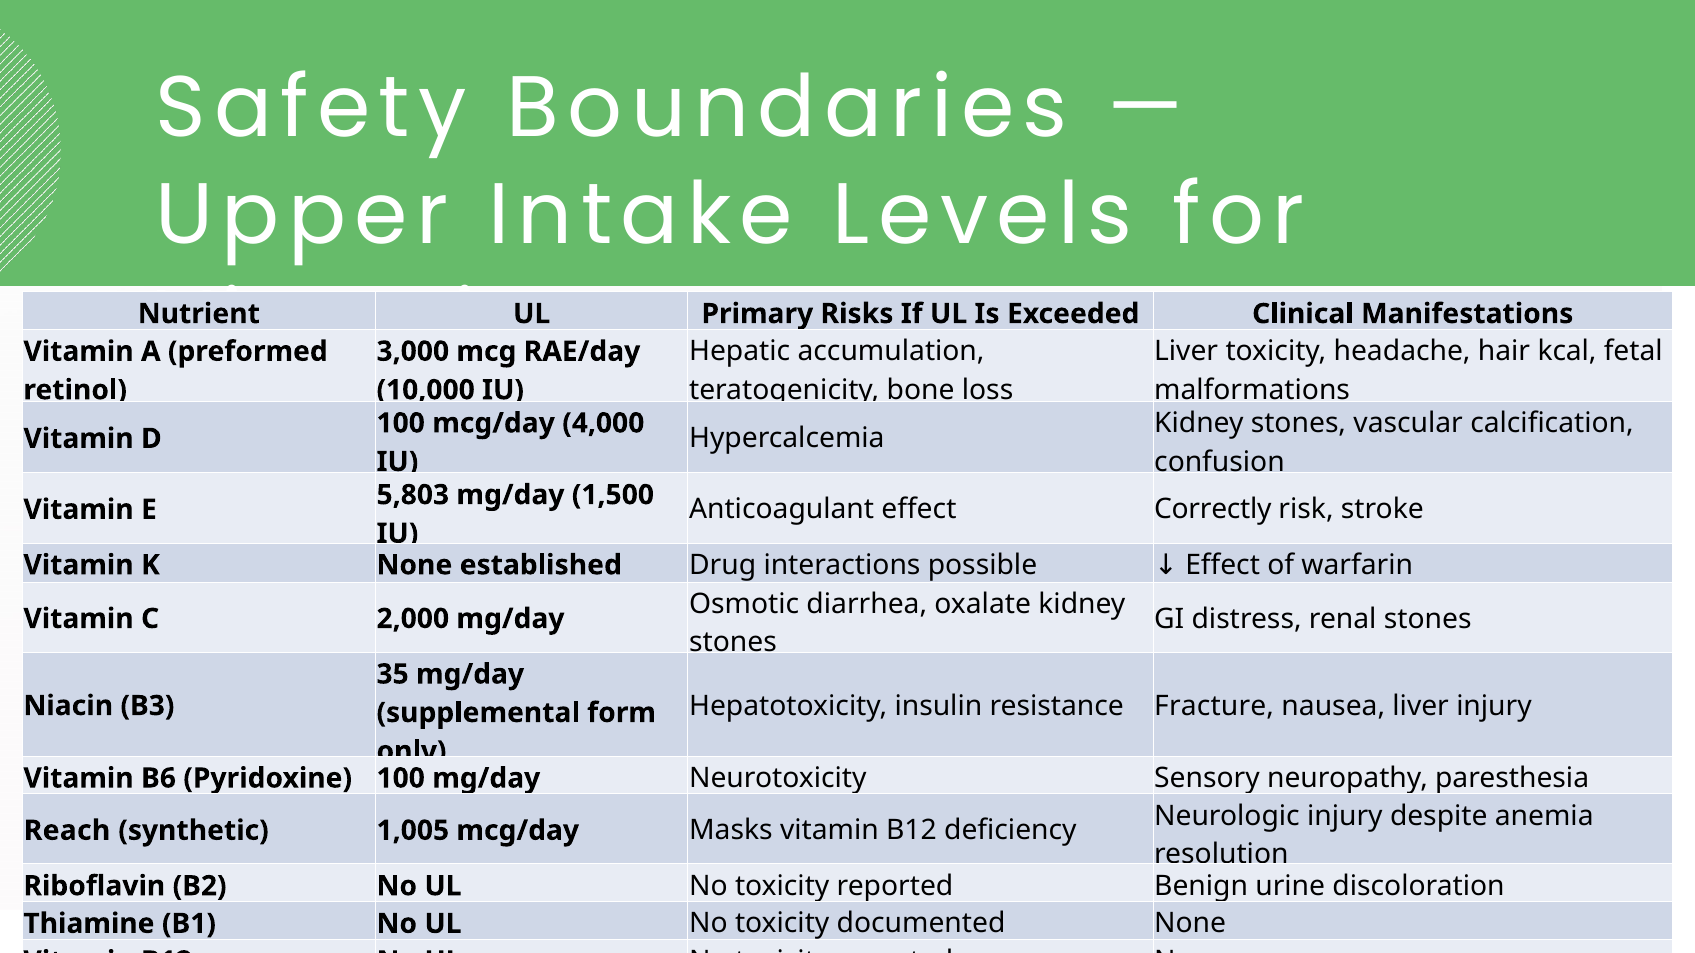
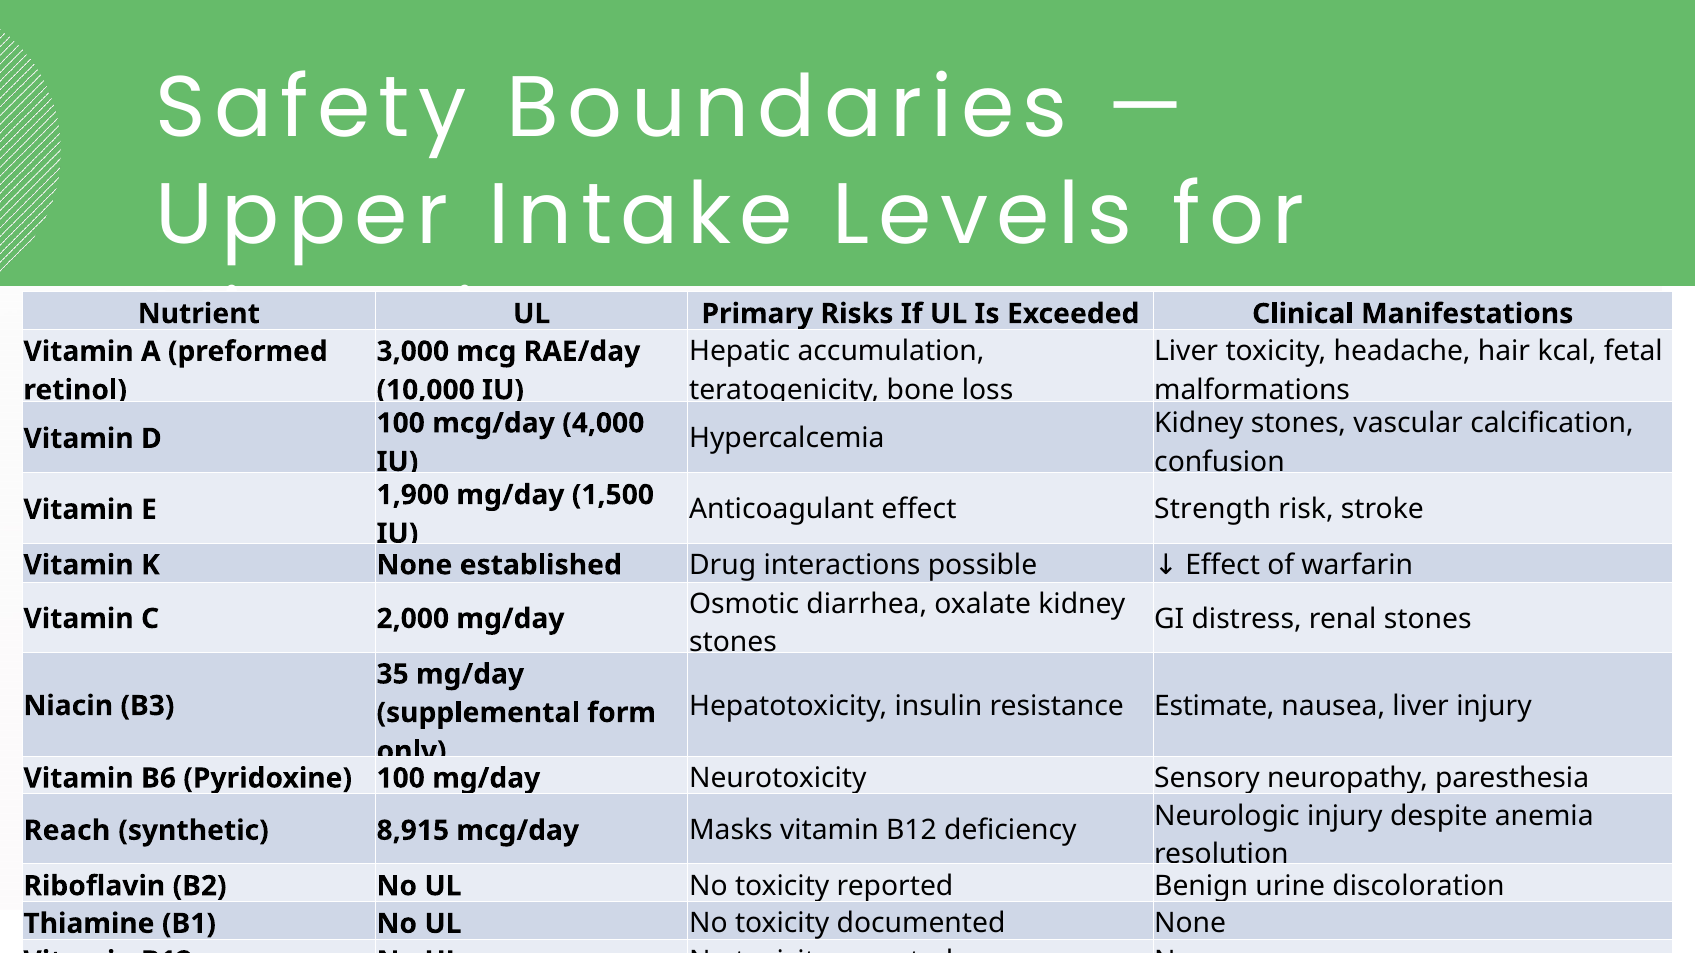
5,803: 5,803 -> 1,900 (413, 495)
Correctly: Correctly -> Strength (1213, 510)
Fracture: Fracture -> Estimate (1214, 706)
1,005: 1,005 -> 8,915 (413, 831)
